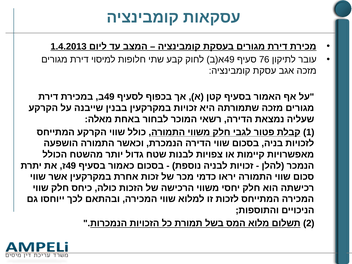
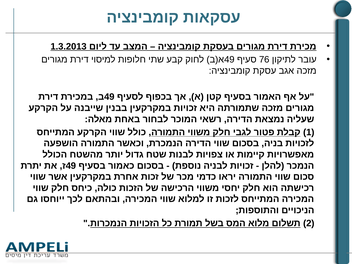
1.4.2013: 1.4.2013 -> 1.3.2013 (69, 46)
